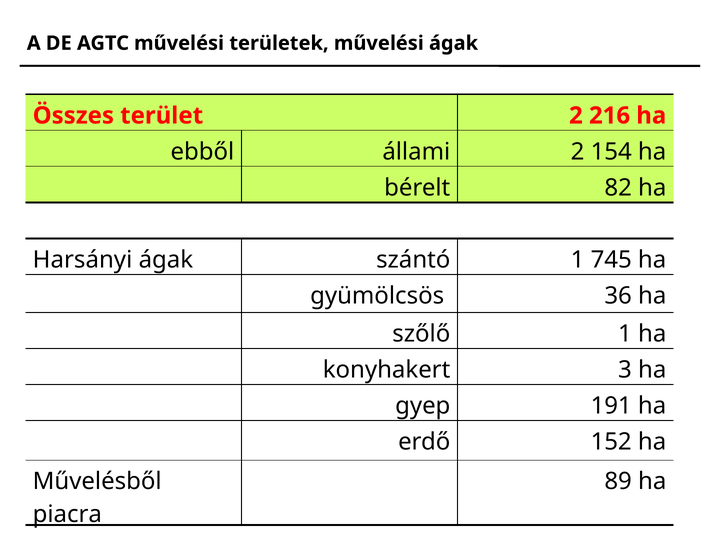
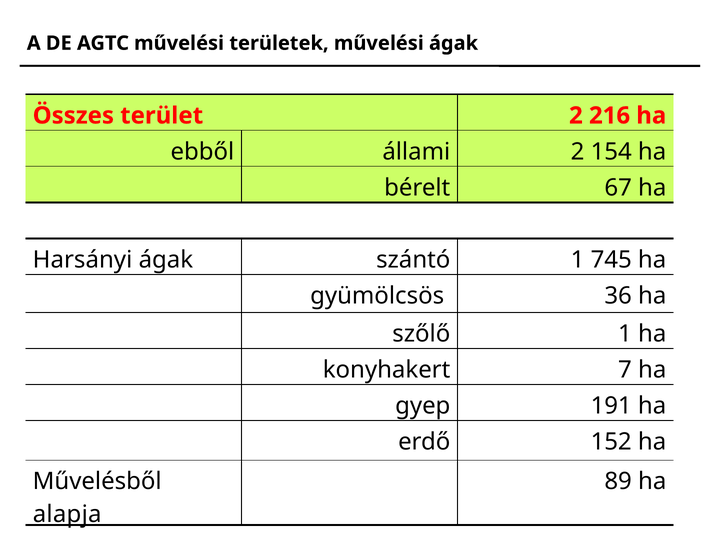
82: 82 -> 67 (618, 188)
3: 3 -> 7 (625, 370)
piacra: piacra -> alapja (67, 514)
